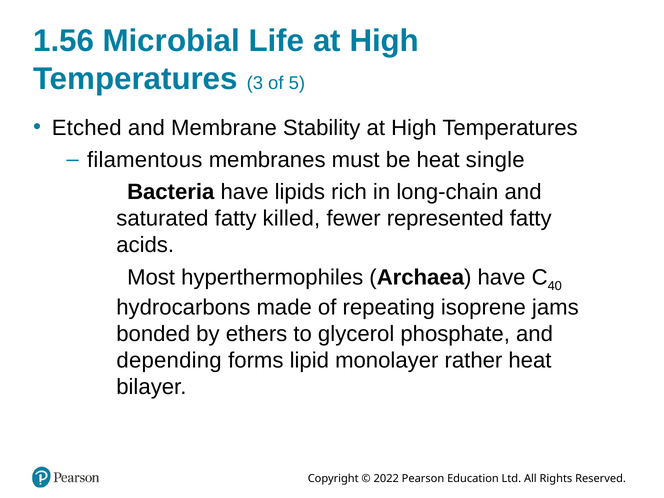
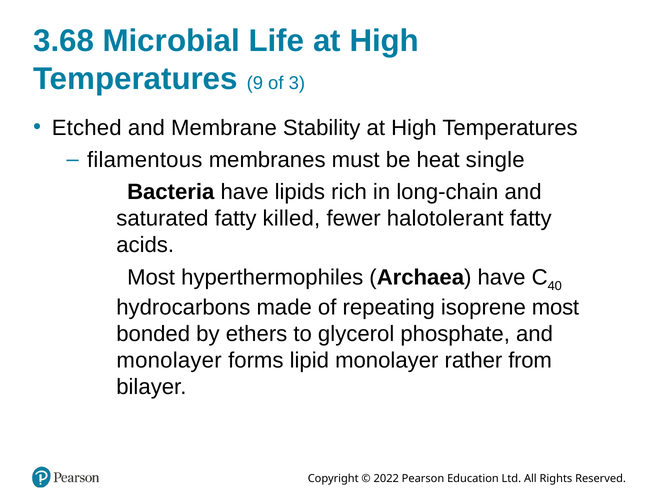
1.56: 1.56 -> 3.68 (64, 41)
3: 3 -> 9 (255, 83)
5: 5 -> 3 (297, 83)
represented: represented -> halotolerant (445, 219)
isoprene jams: jams -> most (555, 307)
depending: depending -> monolayer (169, 361)
rather heat: heat -> from (530, 361)
